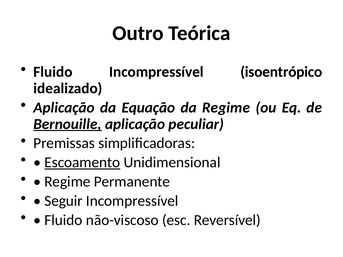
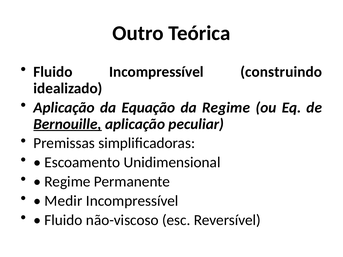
isoentrópico: isoentrópico -> construindo (281, 72)
Escoamento underline: present -> none (82, 163)
Seguir: Seguir -> Medir (63, 201)
